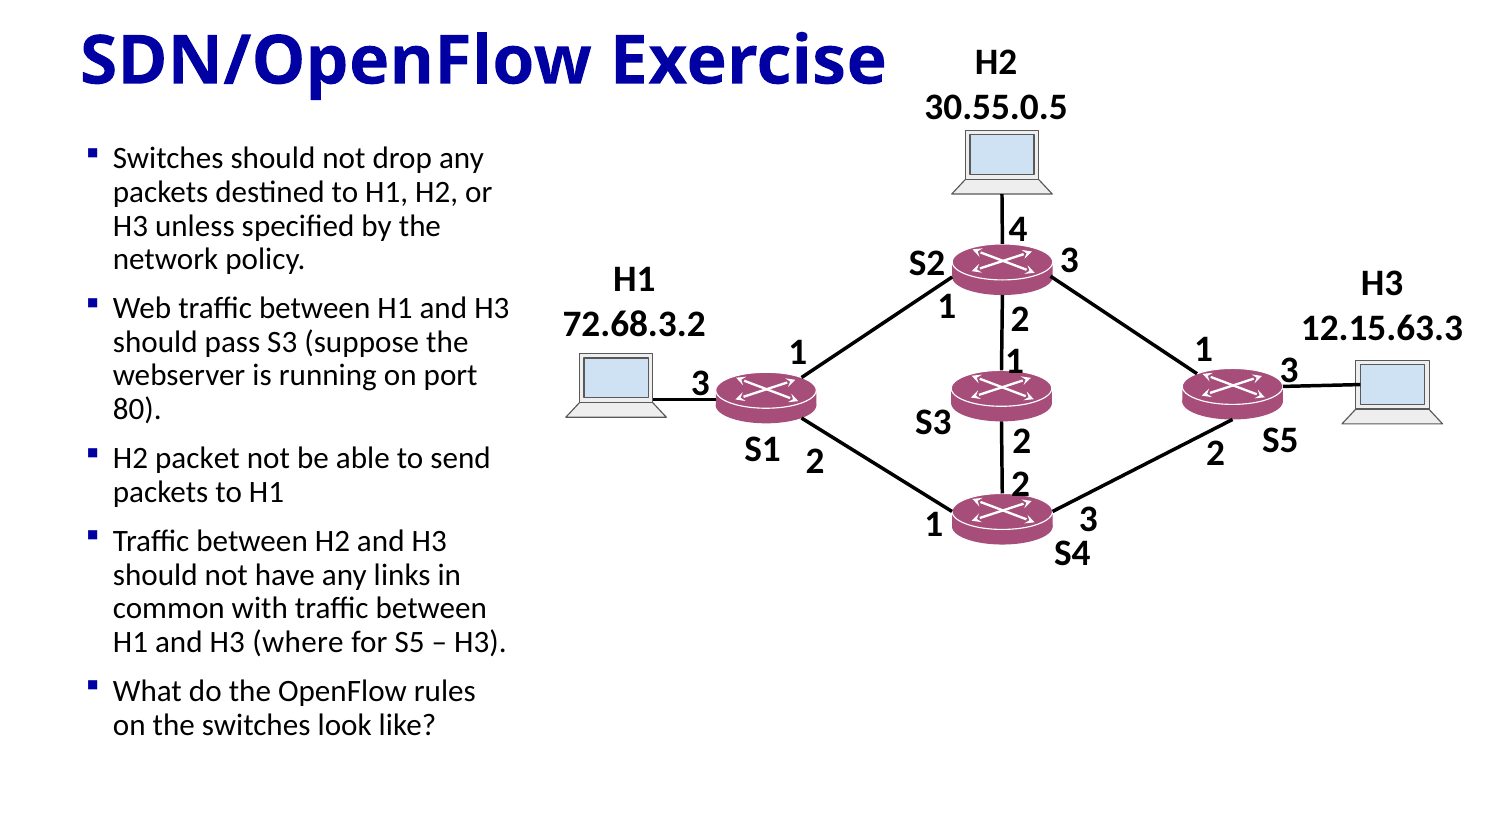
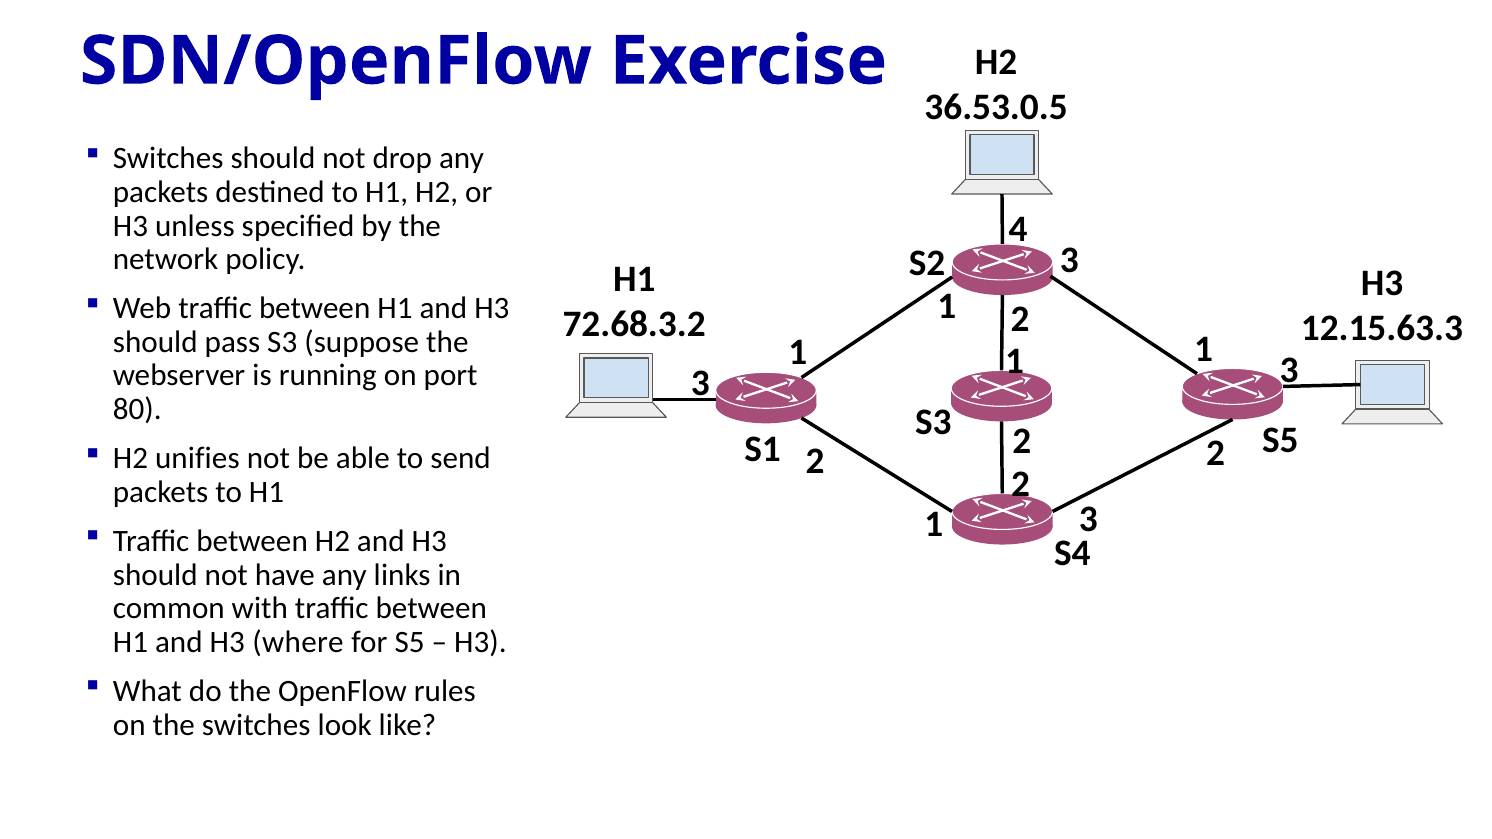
30.55.0.5: 30.55.0.5 -> 36.53.0.5 (996, 107)
packet: packet -> unifies (197, 459)
